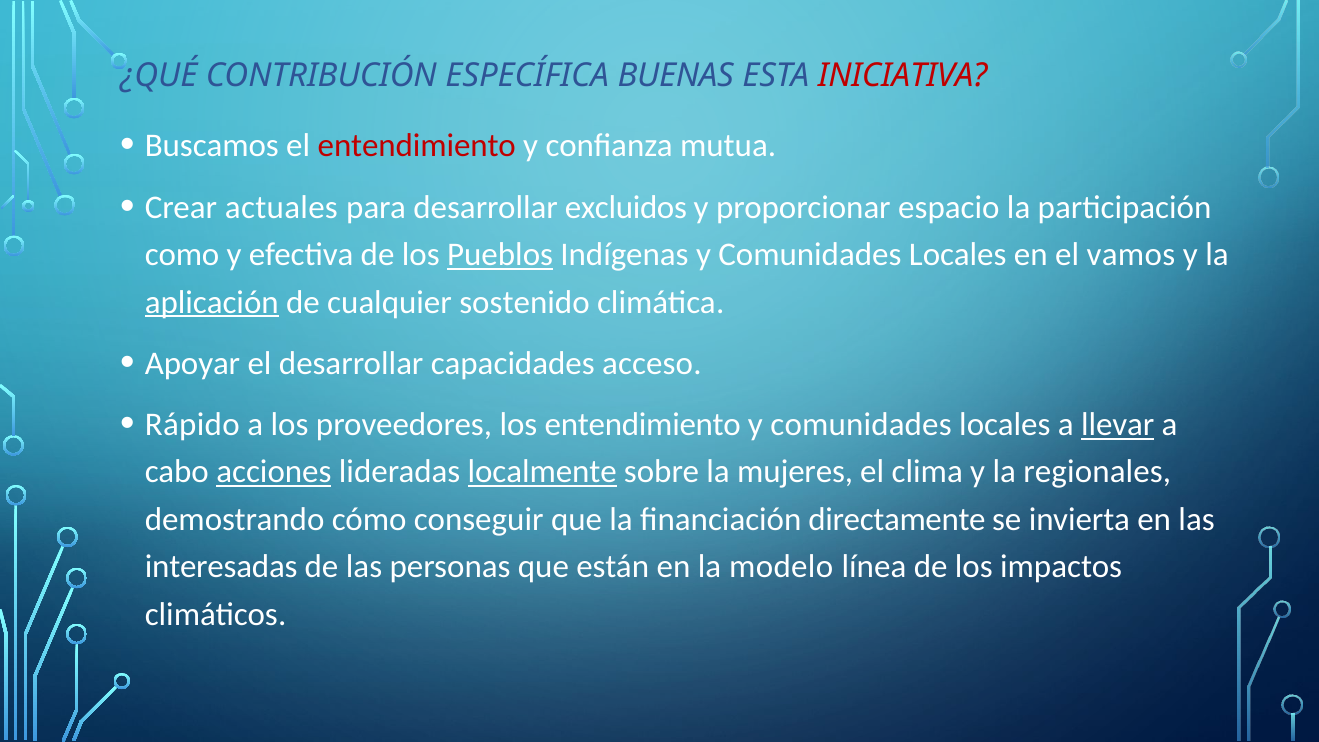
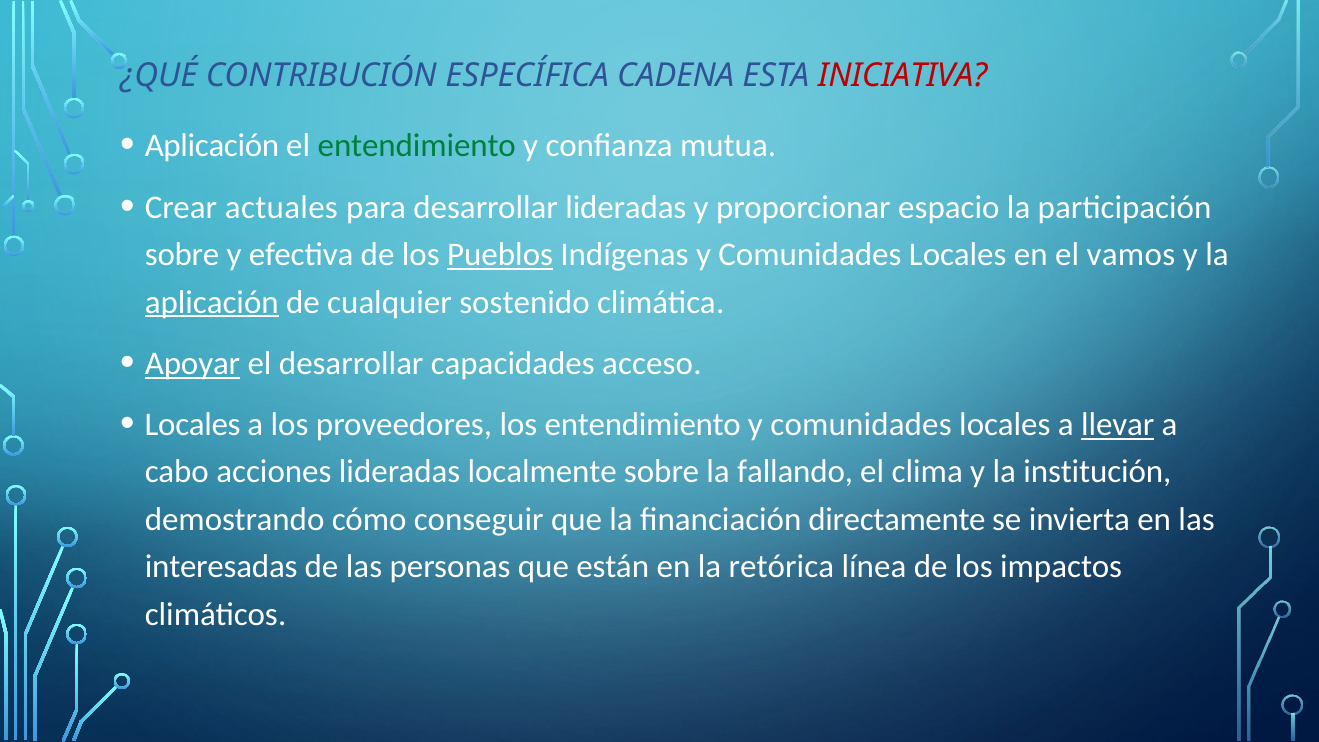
BUENAS: BUENAS -> CADENA (676, 76)
Buscamos: Buscamos -> Aplicación (212, 146)
entendimiento colour: red -> green (417, 146)
desarrollar excluidos: excluidos -> lideradas (626, 207)
como: como -> sobre (182, 255)
Apoyar underline: none -> present (193, 363)
Rápido: Rápido -> Locales (193, 425)
acciones underline: present -> none (274, 472)
localmente underline: present -> none (542, 472)
mujeres: mujeres -> fallando (795, 472)
regionales: regionales -> institución (1097, 472)
modelo: modelo -> retórica (781, 567)
